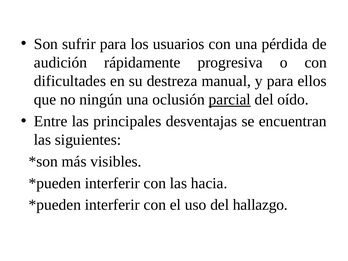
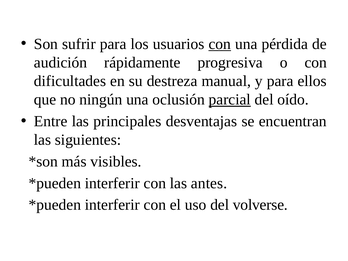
con underline: none -> present (220, 44)
hacia: hacia -> antes (209, 183)
hallazgo: hallazgo -> volverse (260, 205)
